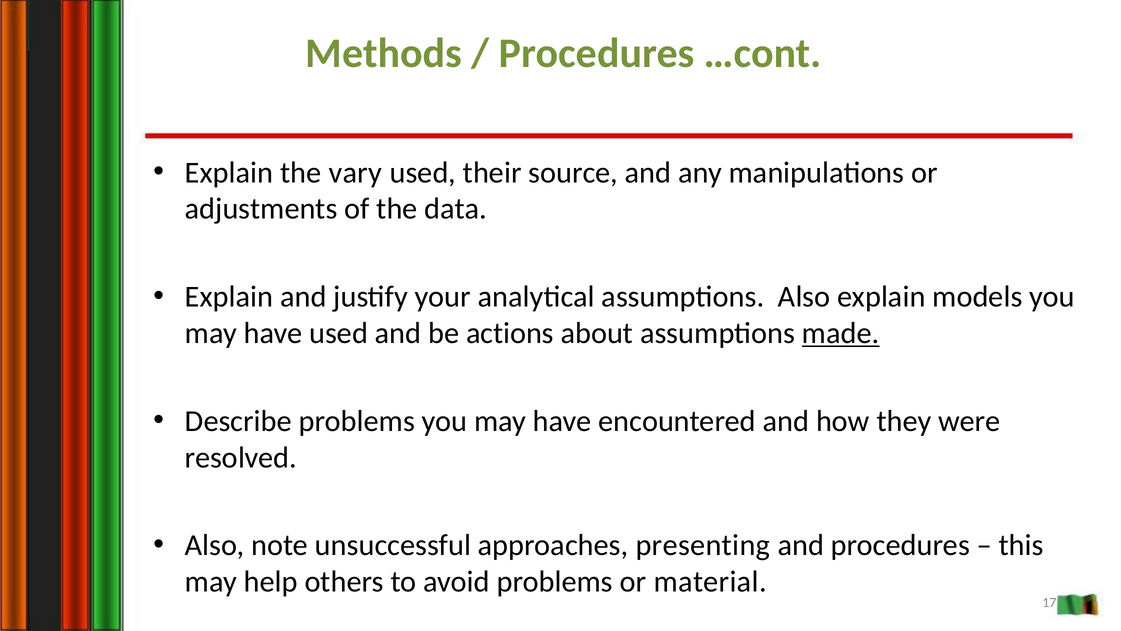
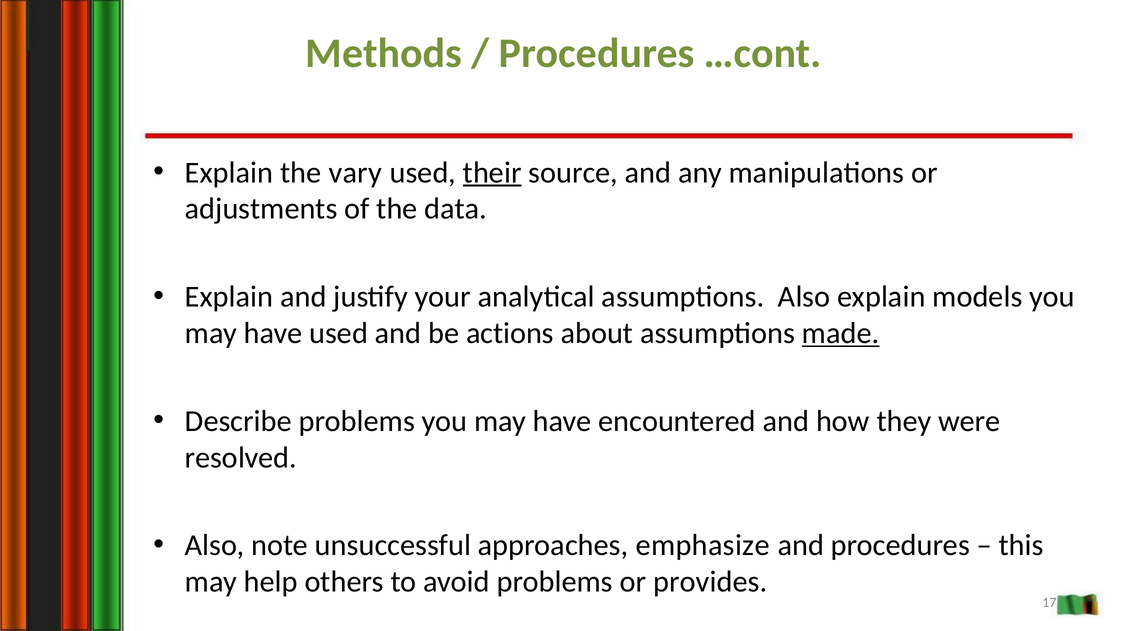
their underline: none -> present (492, 172)
presenting: presenting -> emphasize (703, 545)
material: material -> provides (710, 581)
